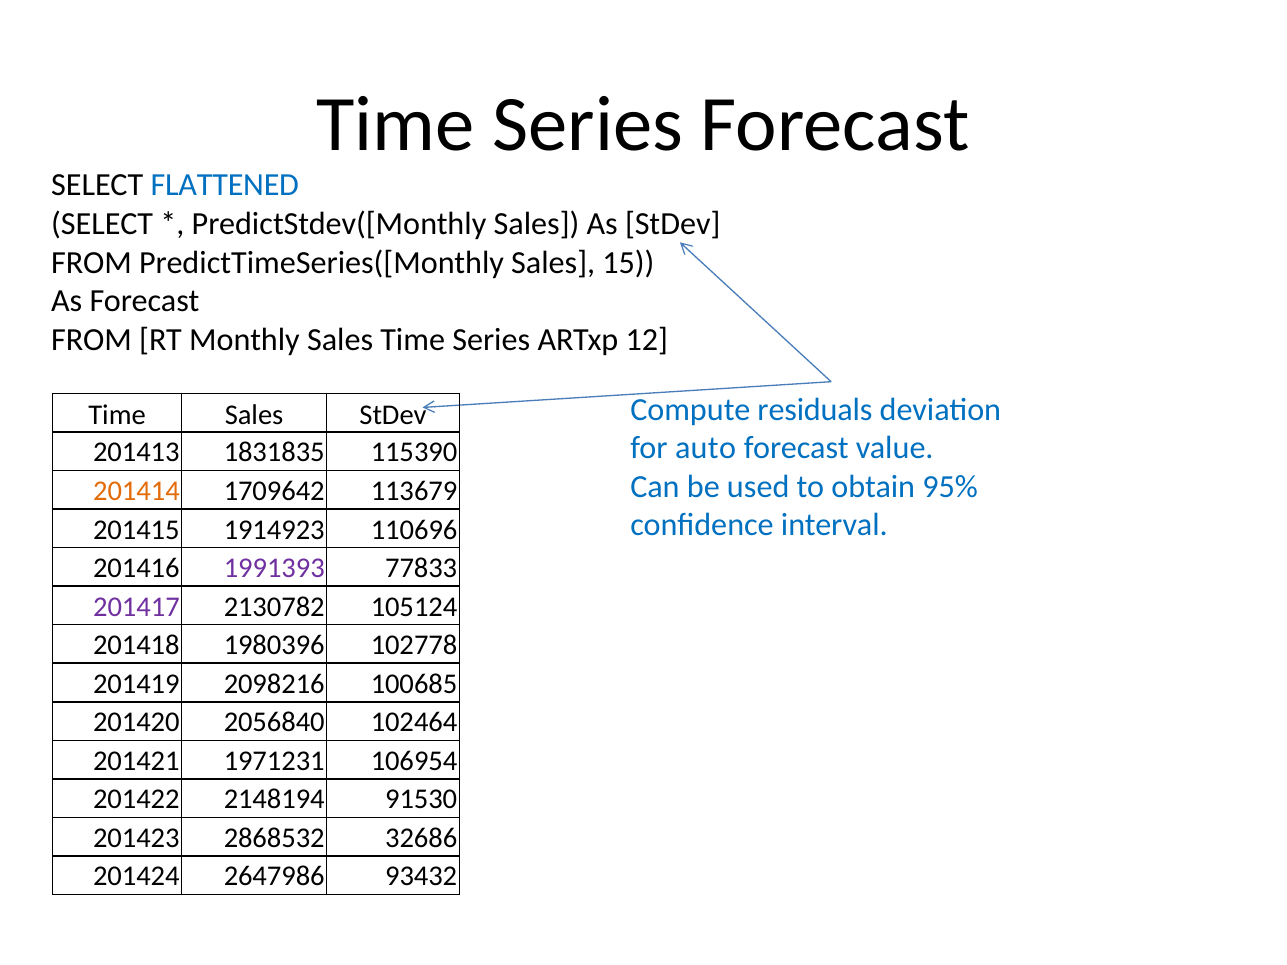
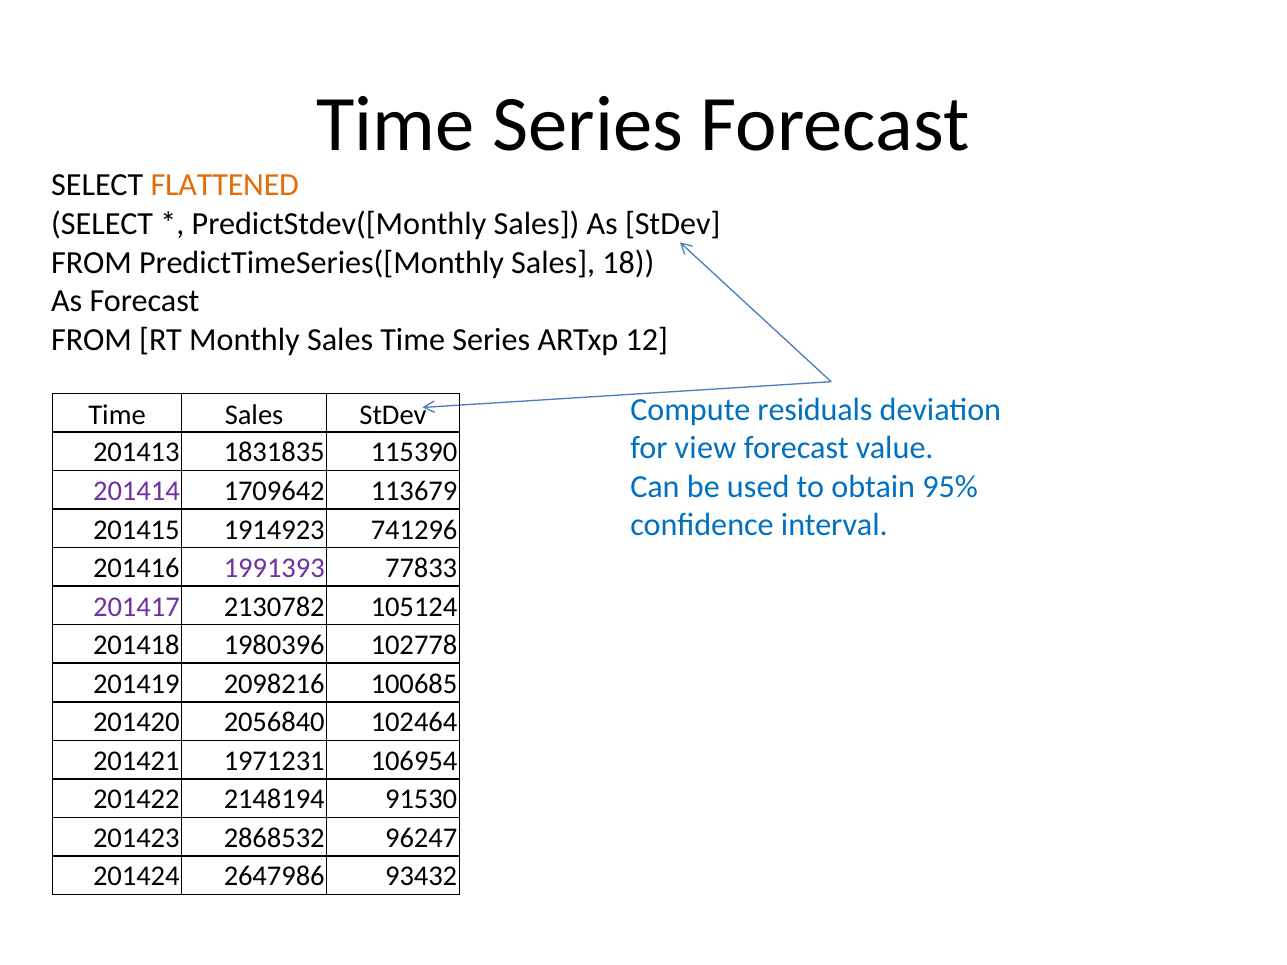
FLATTENED colour: blue -> orange (225, 185)
15: 15 -> 18 (628, 263)
auto: auto -> view (706, 448)
201414 colour: orange -> purple (136, 491)
110696: 110696 -> 741296 (414, 530)
32686: 32686 -> 96247 (421, 838)
